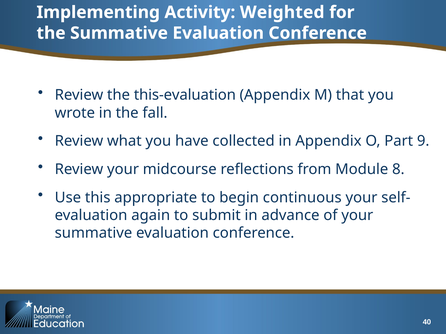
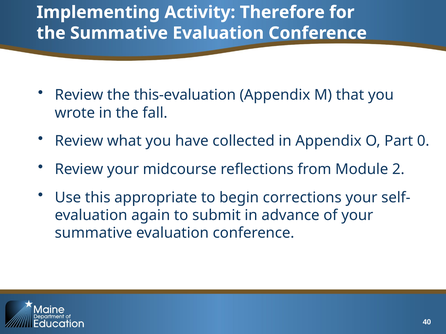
Weighted: Weighted -> Therefore (282, 12)
9: 9 -> 0 (423, 141)
8: 8 -> 2 (398, 170)
continuous: continuous -> corrections (302, 198)
